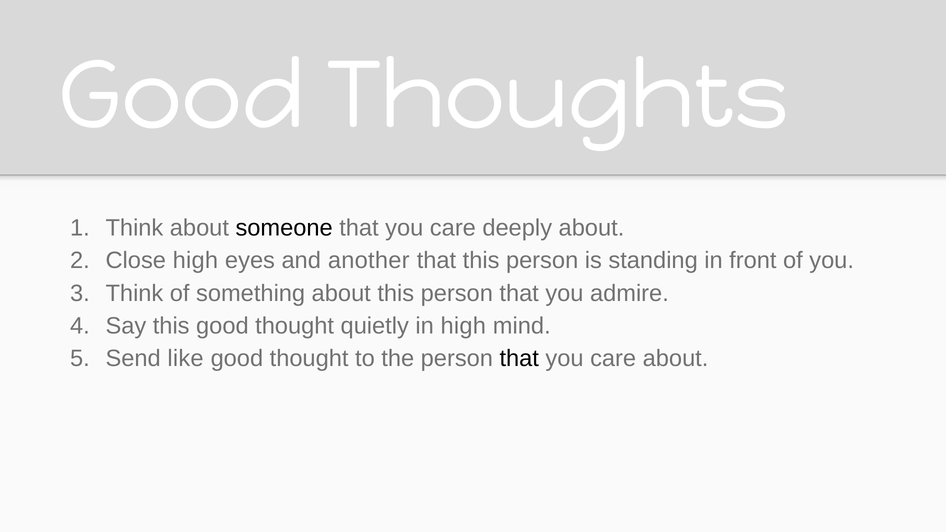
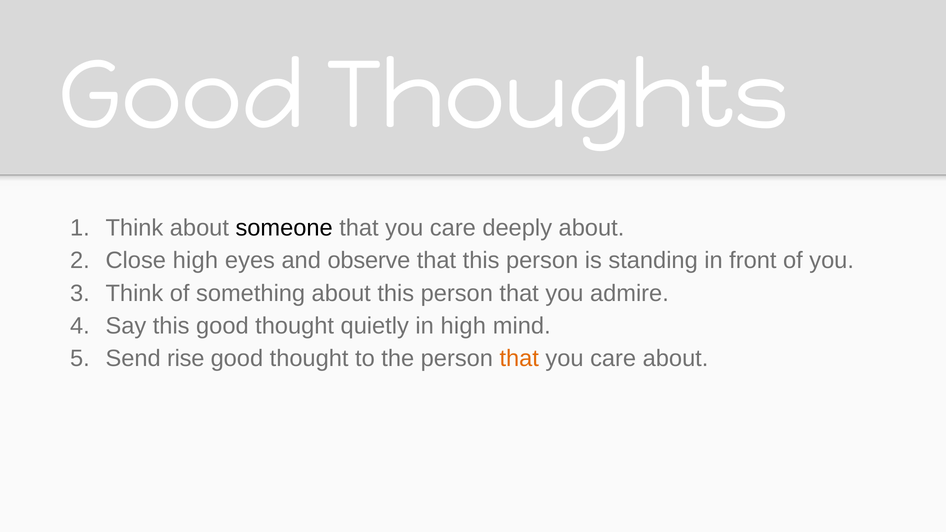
another: another -> observe (369, 261)
like: like -> rise (186, 359)
that colour: black -> orange (519, 359)
